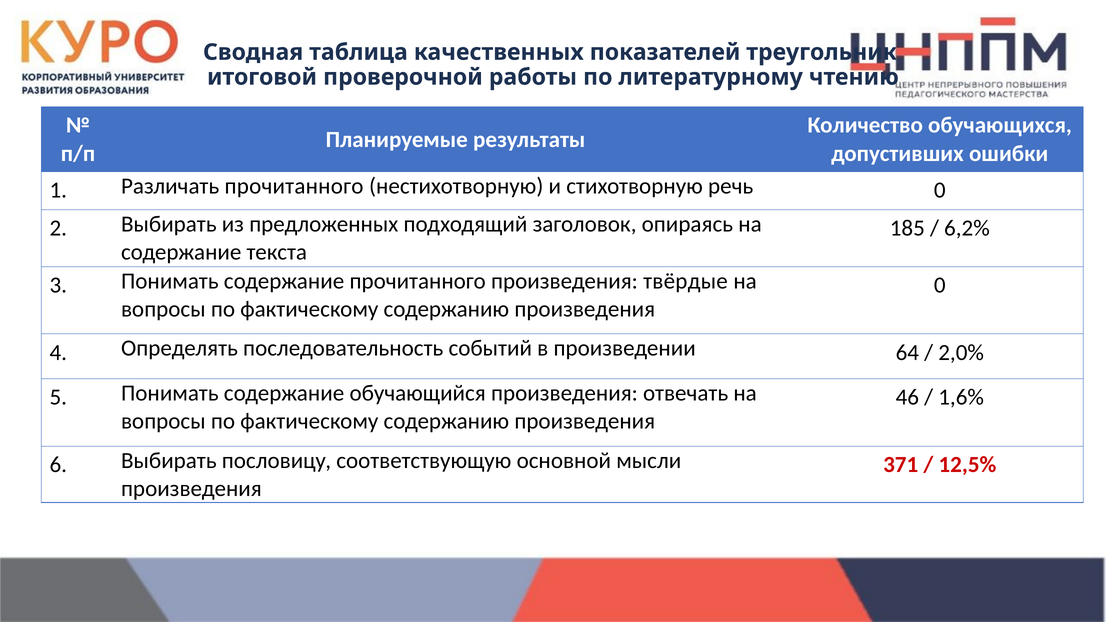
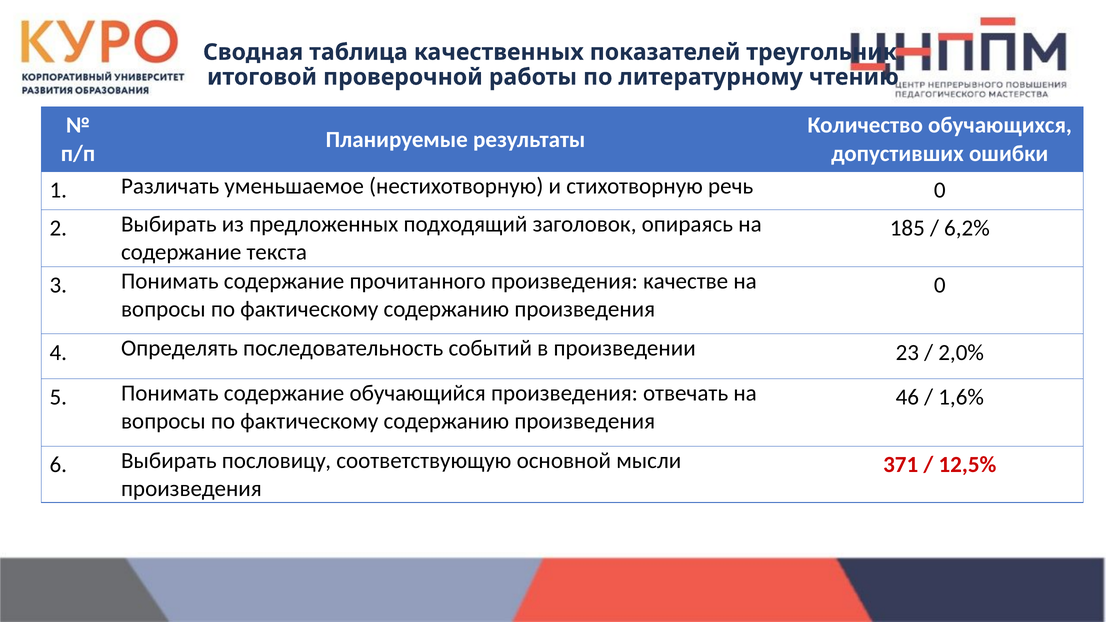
Различать прочитанного: прочитанного -> уменьшаемое (294, 186)
твёрдые: твёрдые -> качестве (686, 281)
64: 64 -> 23 (907, 352)
